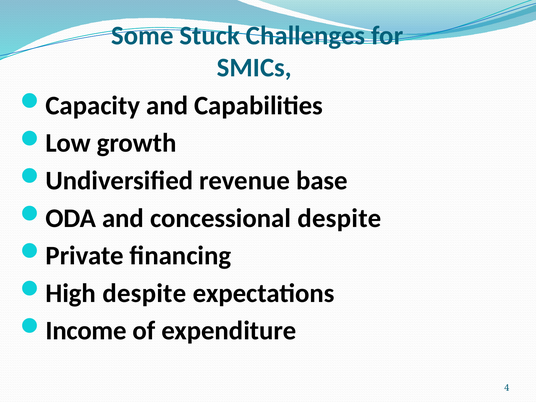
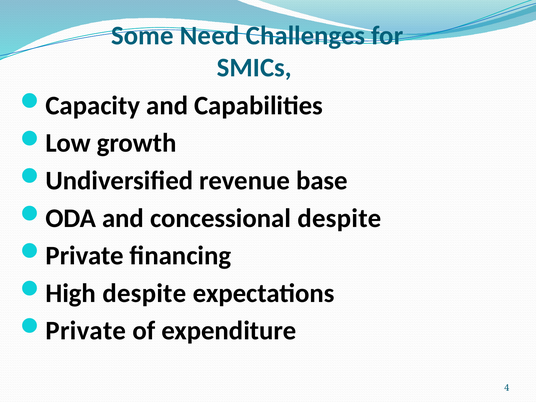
Stuck: Stuck -> Need (210, 36)
Income: Income -> Private (86, 331)
